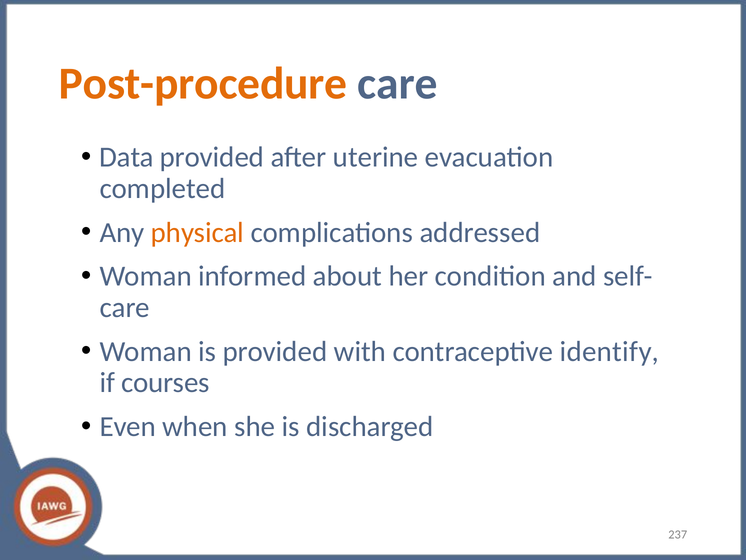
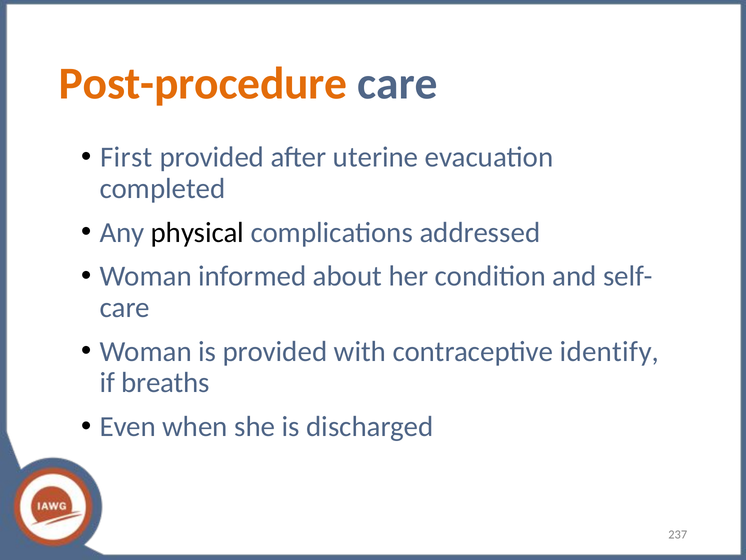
Data: Data -> First (126, 157)
physical colour: orange -> black (197, 232)
courses: courses -> breaths (165, 382)
